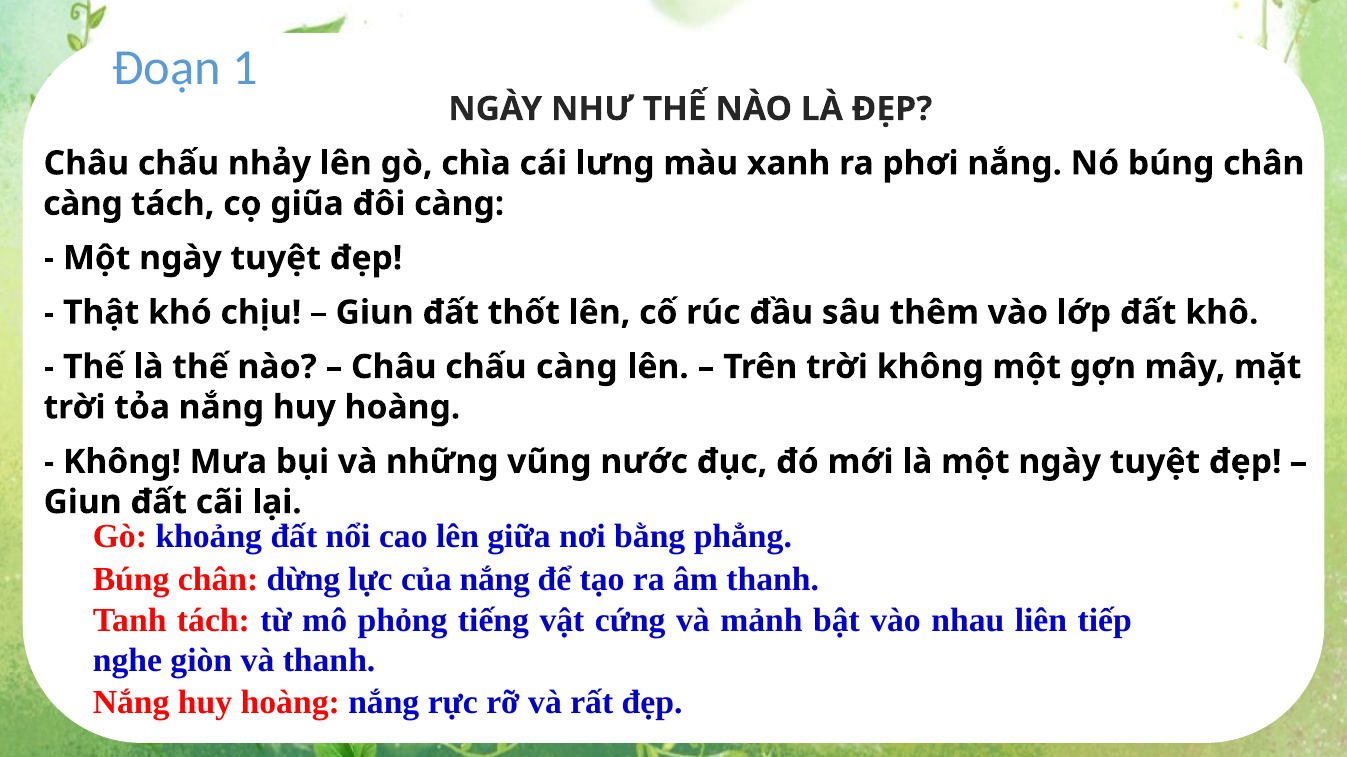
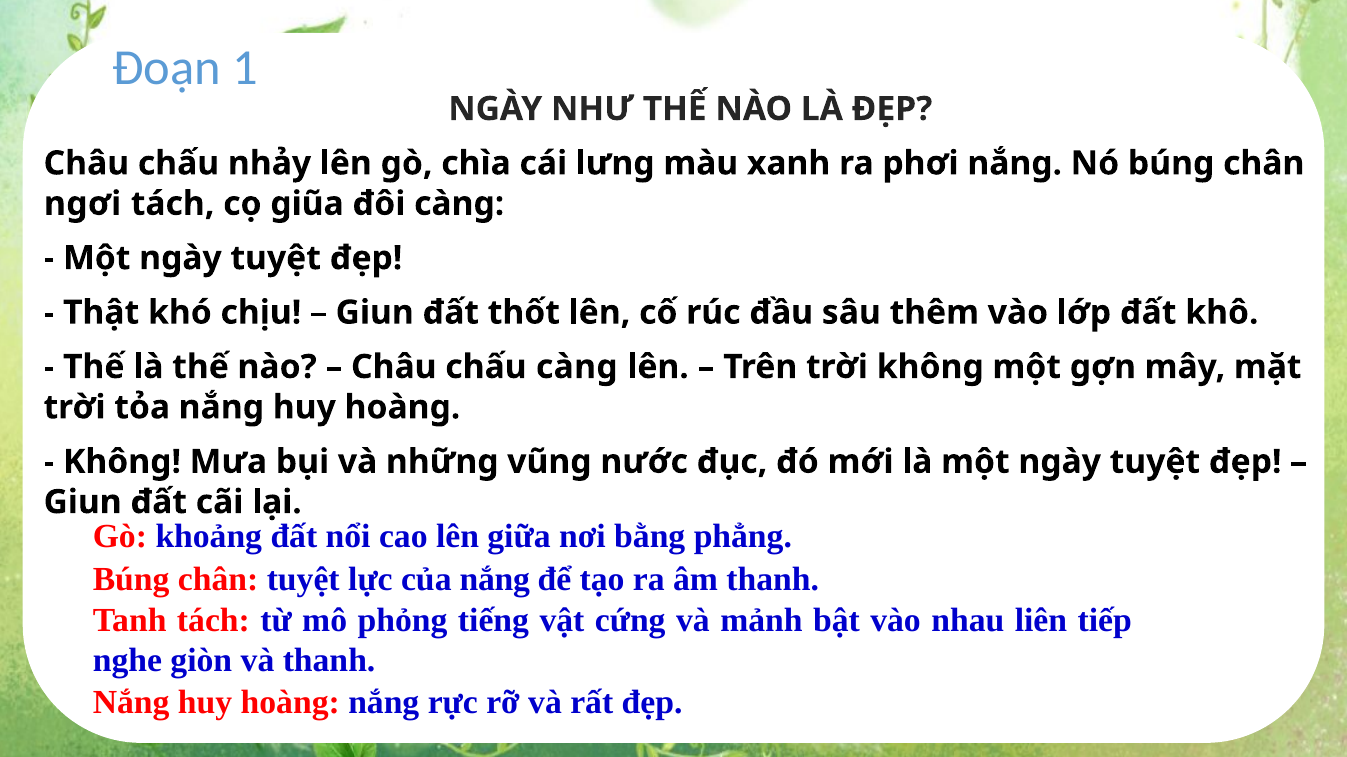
càng: càng -> ngơi (83, 204)
chân dừng: dừng -> tuyệt (303, 580)
